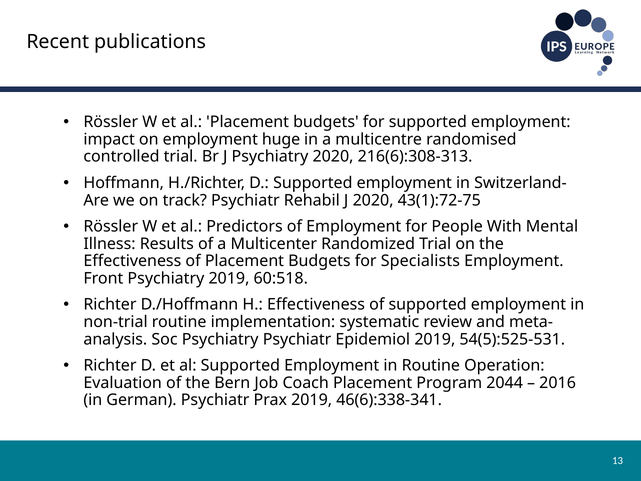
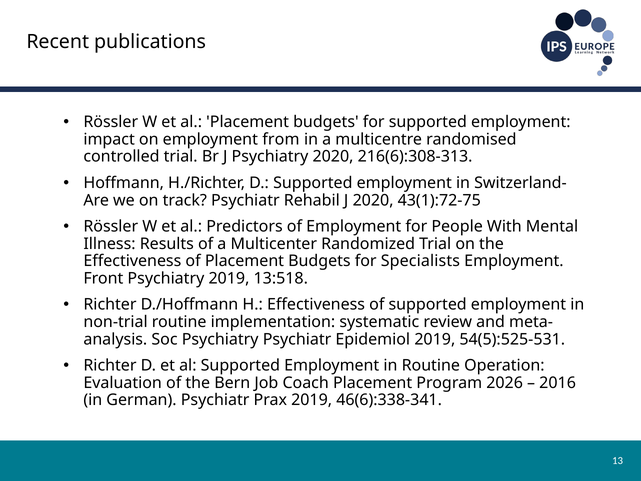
huge: huge -> from (281, 139)
60:518: 60:518 -> 13:518 (281, 278)
2044: 2044 -> 2026 (505, 383)
